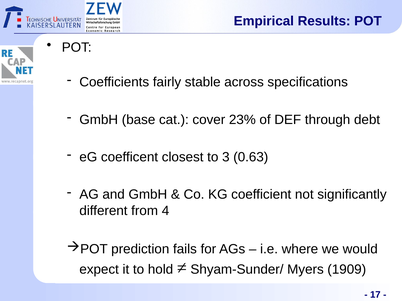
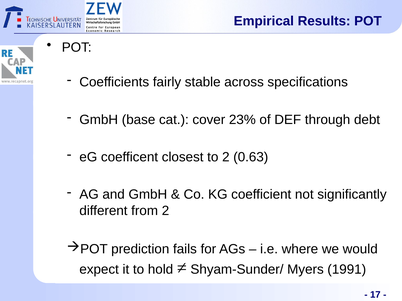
to 3: 3 -> 2 (226, 157)
from 4: 4 -> 2 (165, 211)
1909: 1909 -> 1991 (347, 270)
